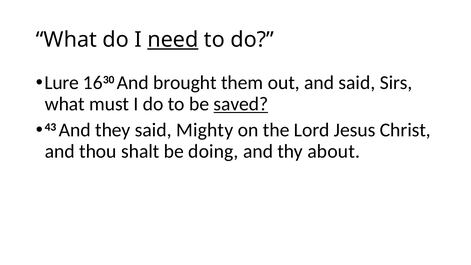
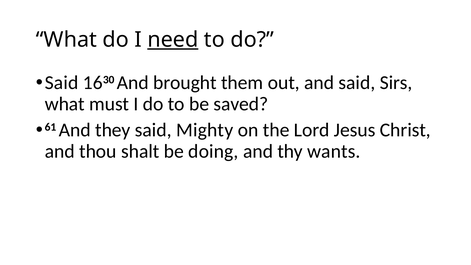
Lure: Lure -> Said (62, 83)
saved underline: present -> none (241, 104)
43: 43 -> 61 (50, 127)
about: about -> wants (334, 151)
